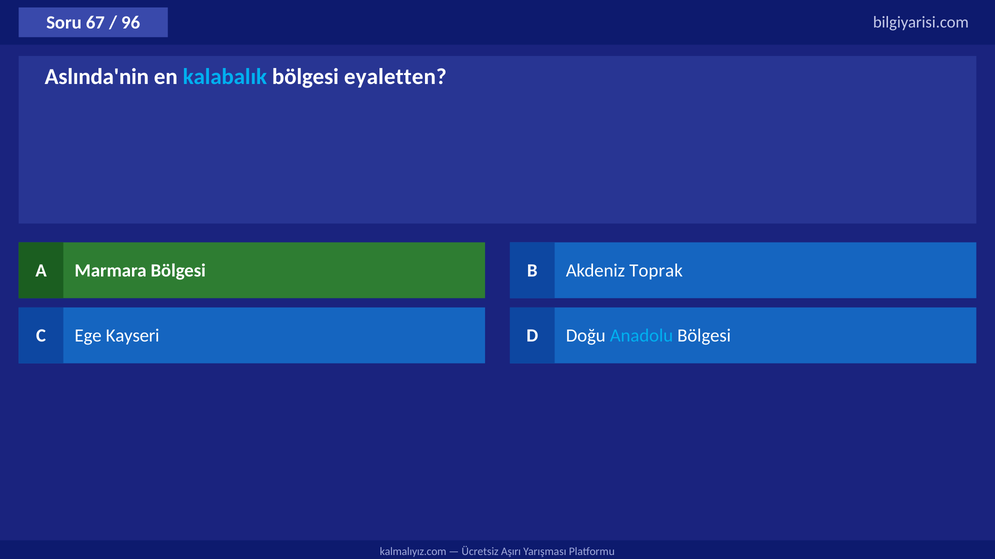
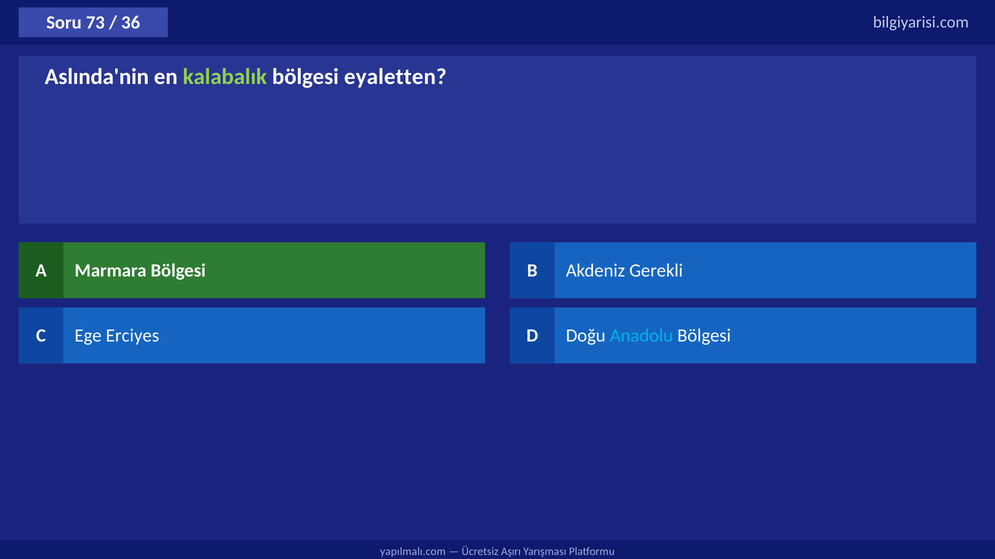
67: 67 -> 73 (95, 23)
96: 96 -> 36 (131, 23)
kalabalık colour: light blue -> light green (225, 77)
Toprak: Toprak -> Gerekli (656, 271)
Kayseri: Kayseri -> Erciyes (133, 336)
kalmalıyız.com: kalmalıyız.com -> yapılmalı.com (413, 552)
